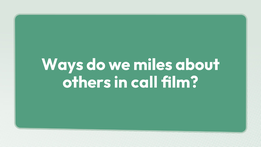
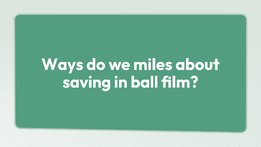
others: others -> saving (87, 82)
call: call -> ball (144, 82)
